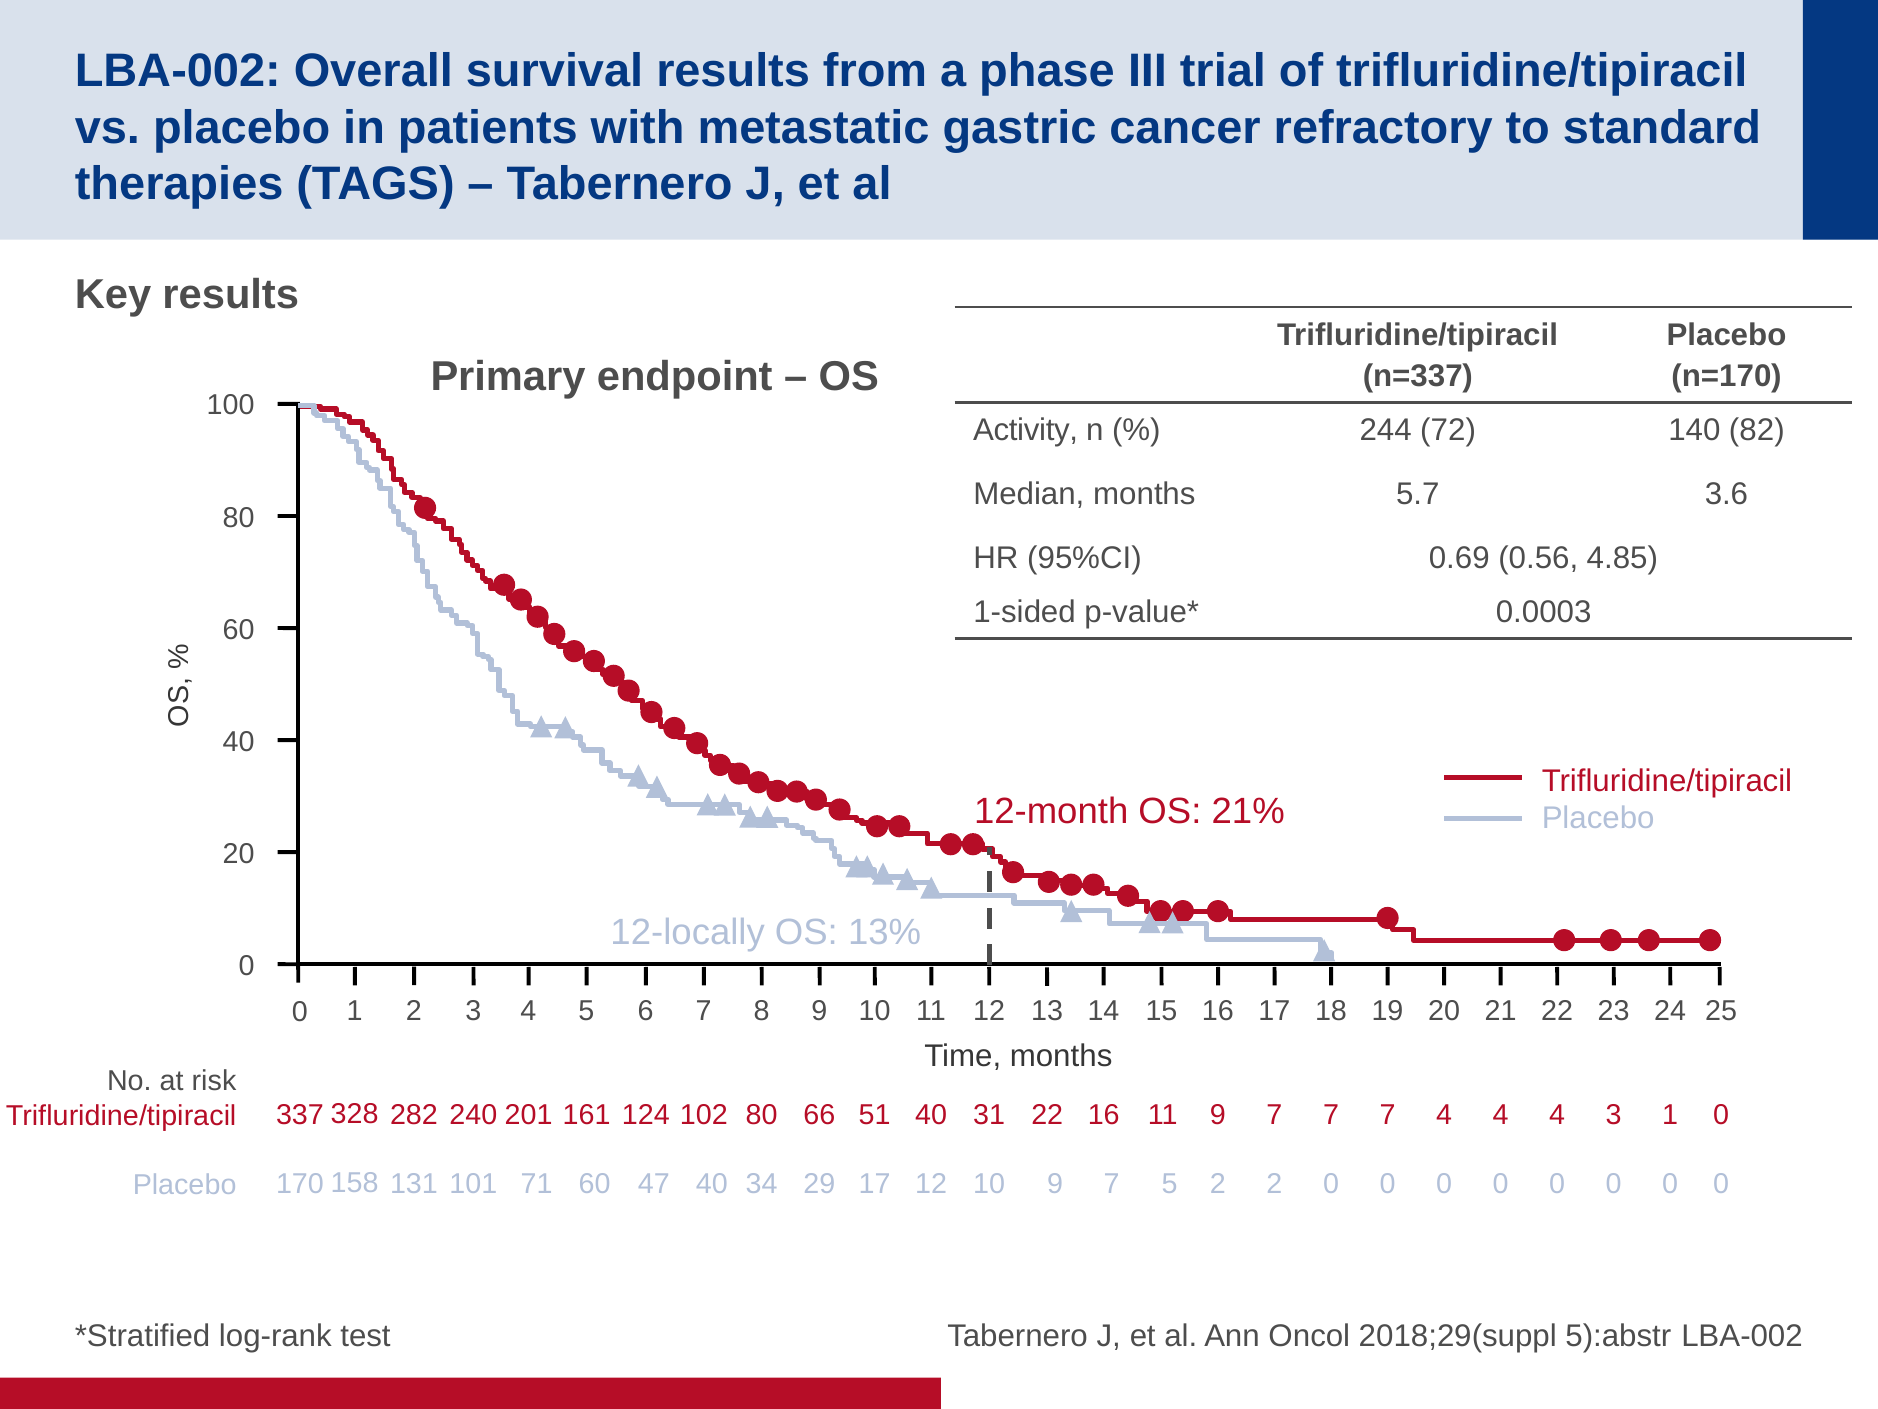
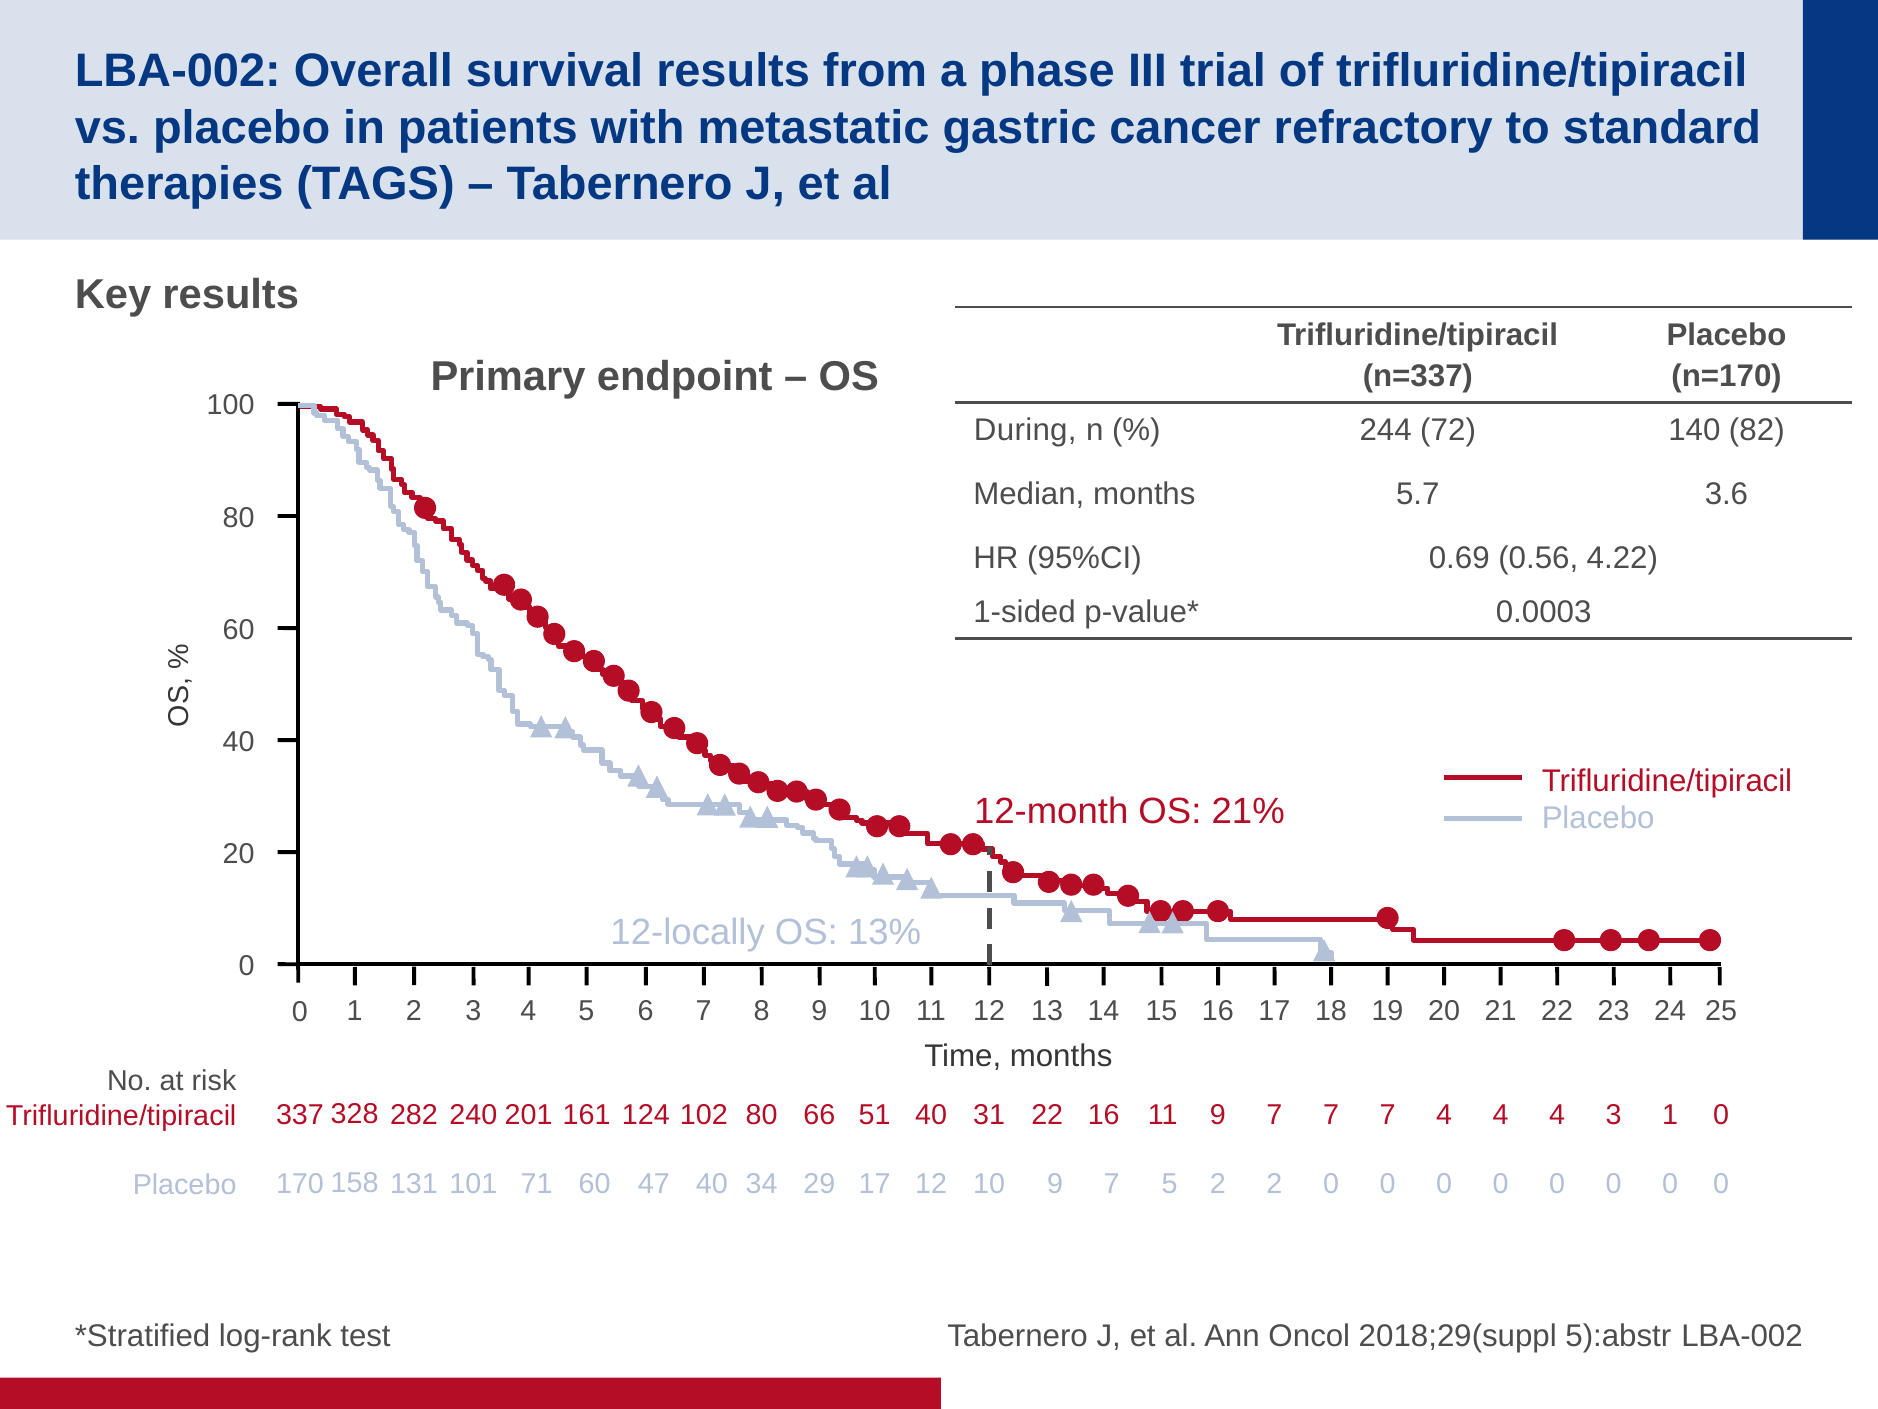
Activity: Activity -> During (1025, 430)
4.85: 4.85 -> 4.22 (1622, 558)
